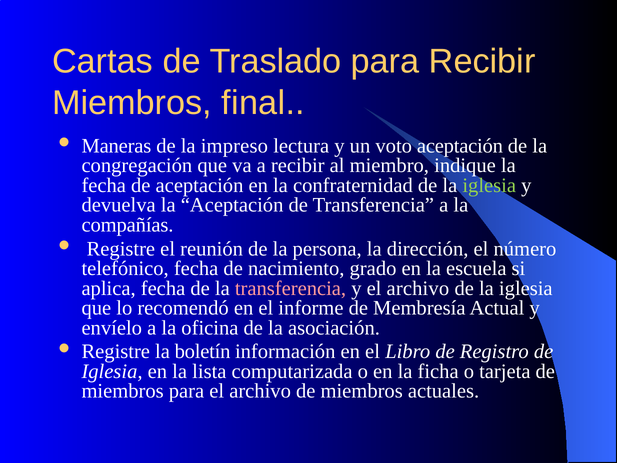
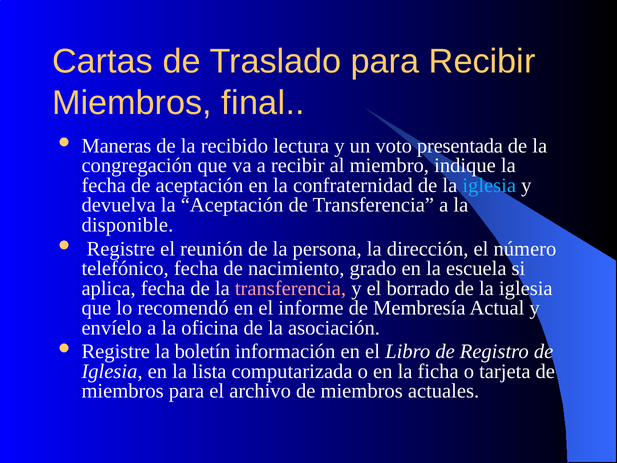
impreso: impreso -> recibido (234, 146)
voto aceptación: aceptación -> presentada (460, 146)
iglesia colour: light green -> light blue (489, 185)
compañías: compañías -> disponible (127, 225)
y el archivo: archivo -> borrado (418, 288)
